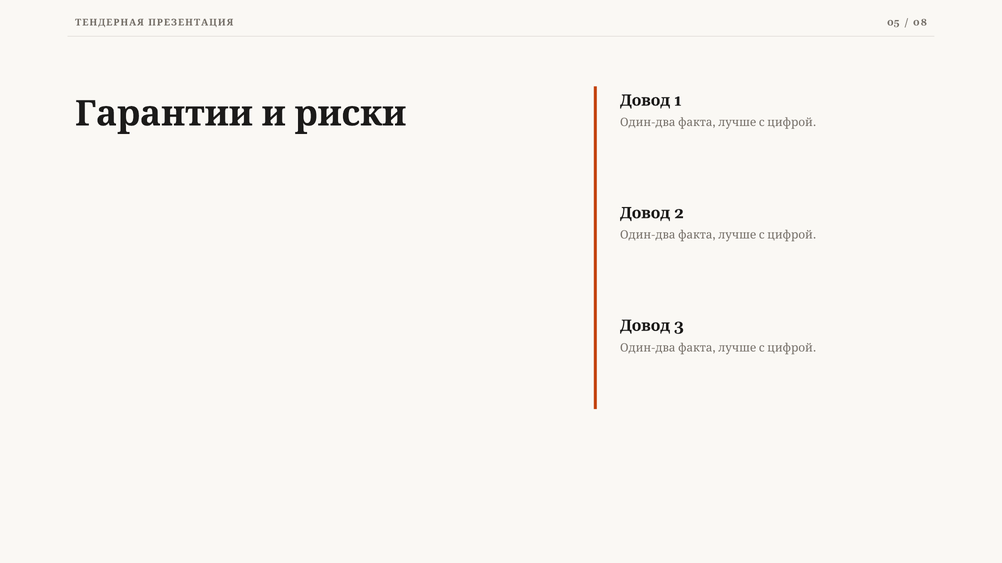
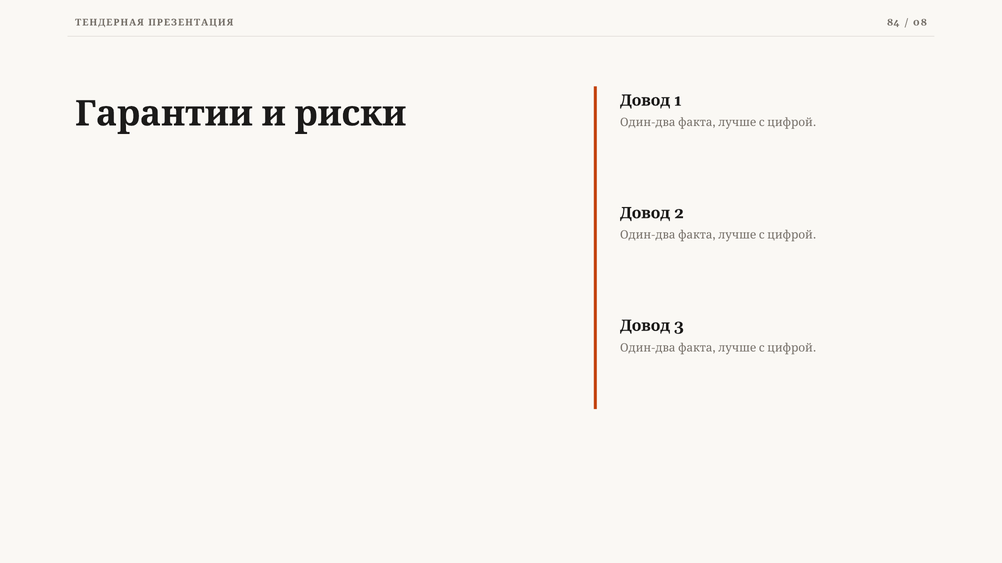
05: 05 -> 84 (893, 22)
